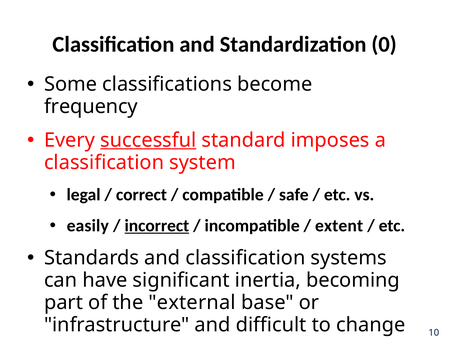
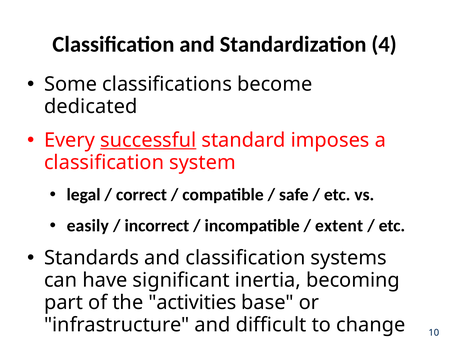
0: 0 -> 4 (384, 44)
frequency: frequency -> dedicated (91, 106)
incorrect underline: present -> none (157, 225)
external: external -> activities (192, 302)
